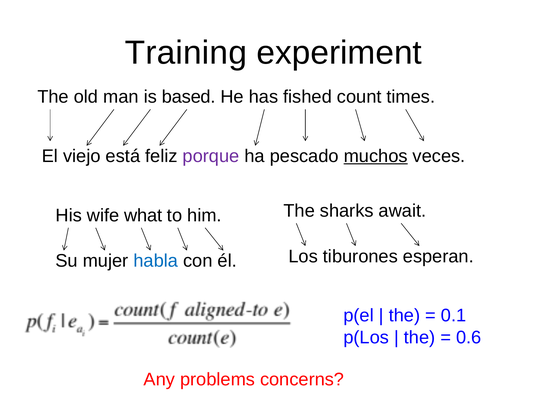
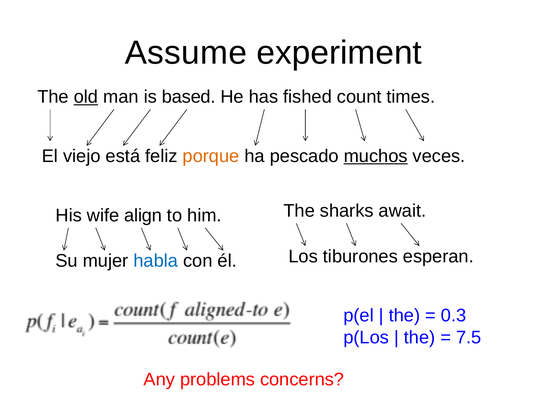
Training: Training -> Assume (186, 53)
old underline: none -> present (86, 97)
porque colour: purple -> orange (211, 156)
what: what -> align (143, 215)
0.1: 0.1 -> 0.3 (454, 316)
0.6: 0.6 -> 7.5 (469, 338)
